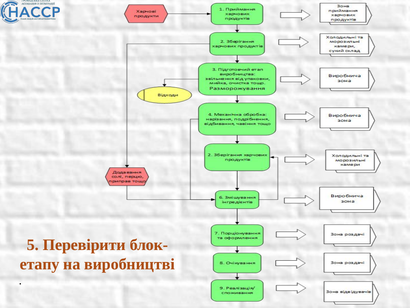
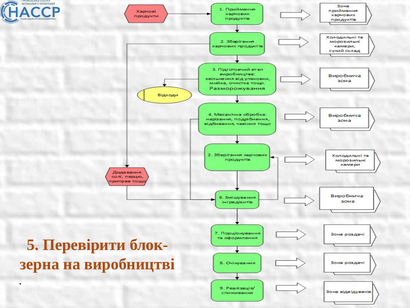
етапу: етапу -> зерна (40, 264)
